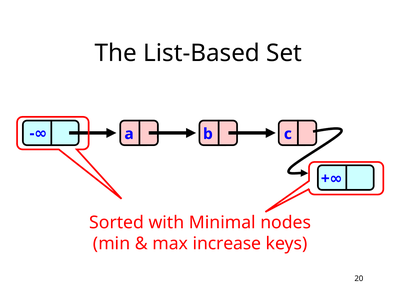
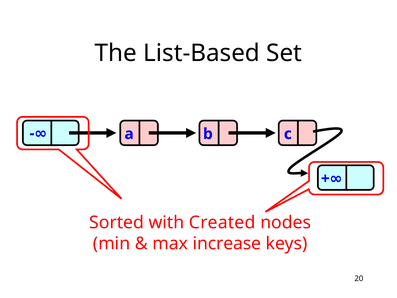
Minimal: Minimal -> Created (222, 222)
